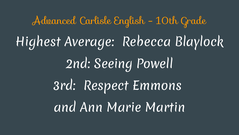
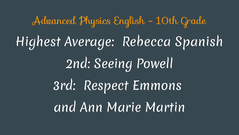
Carlisle: Carlisle -> Physics (95, 21)
Blaylock: Blaylock -> Spanish (199, 42)
